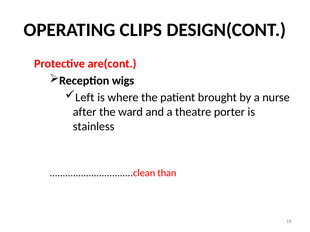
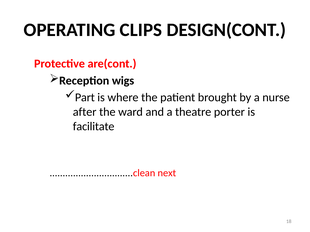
Left: Left -> Part (85, 98)
stainless: stainless -> facilitate (94, 127)
than: than -> next (167, 173)
